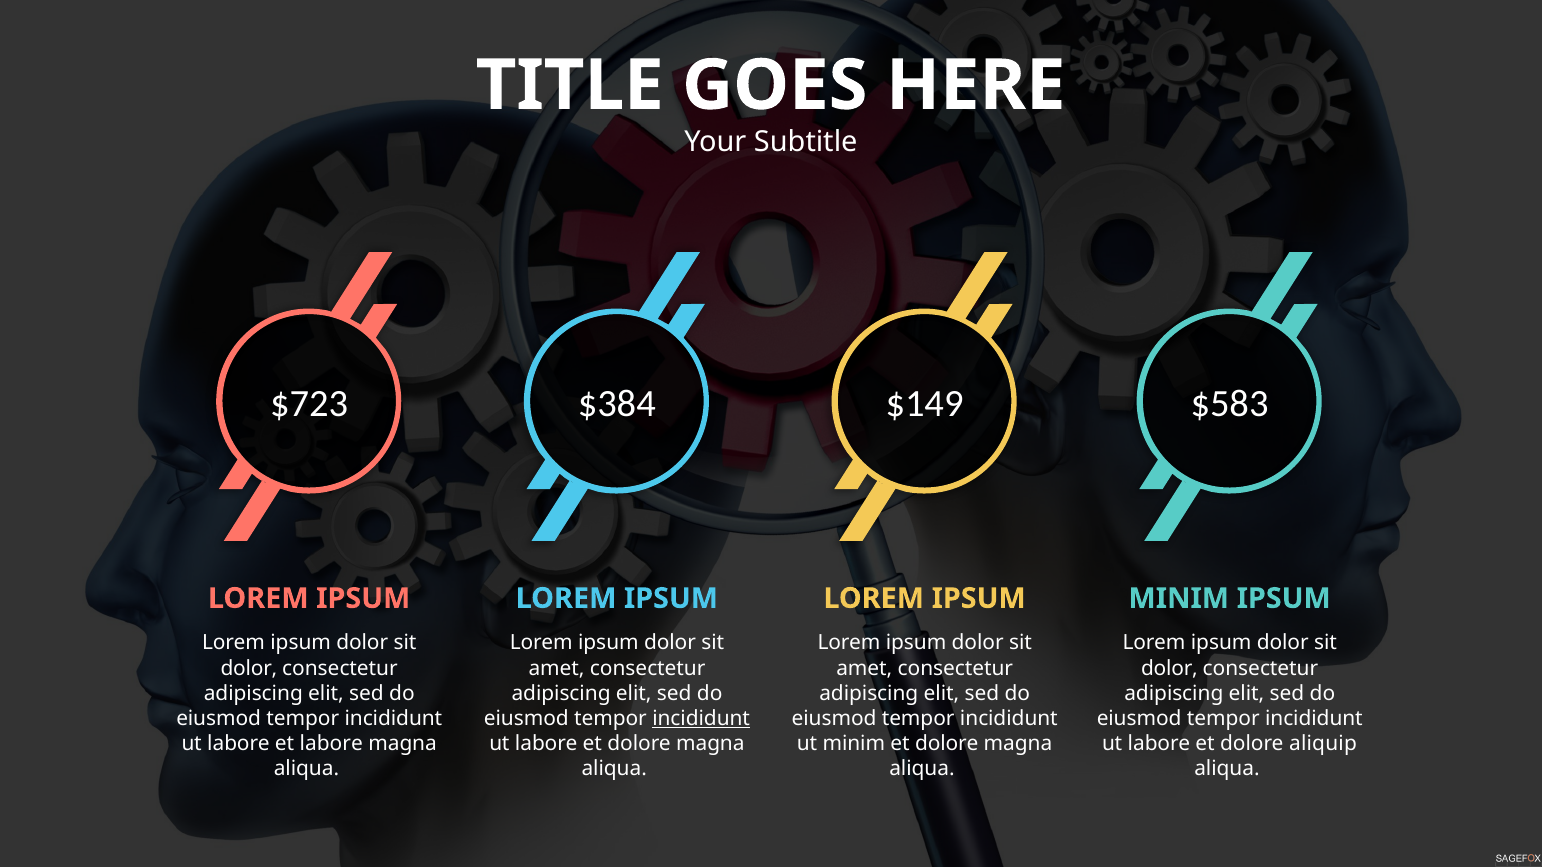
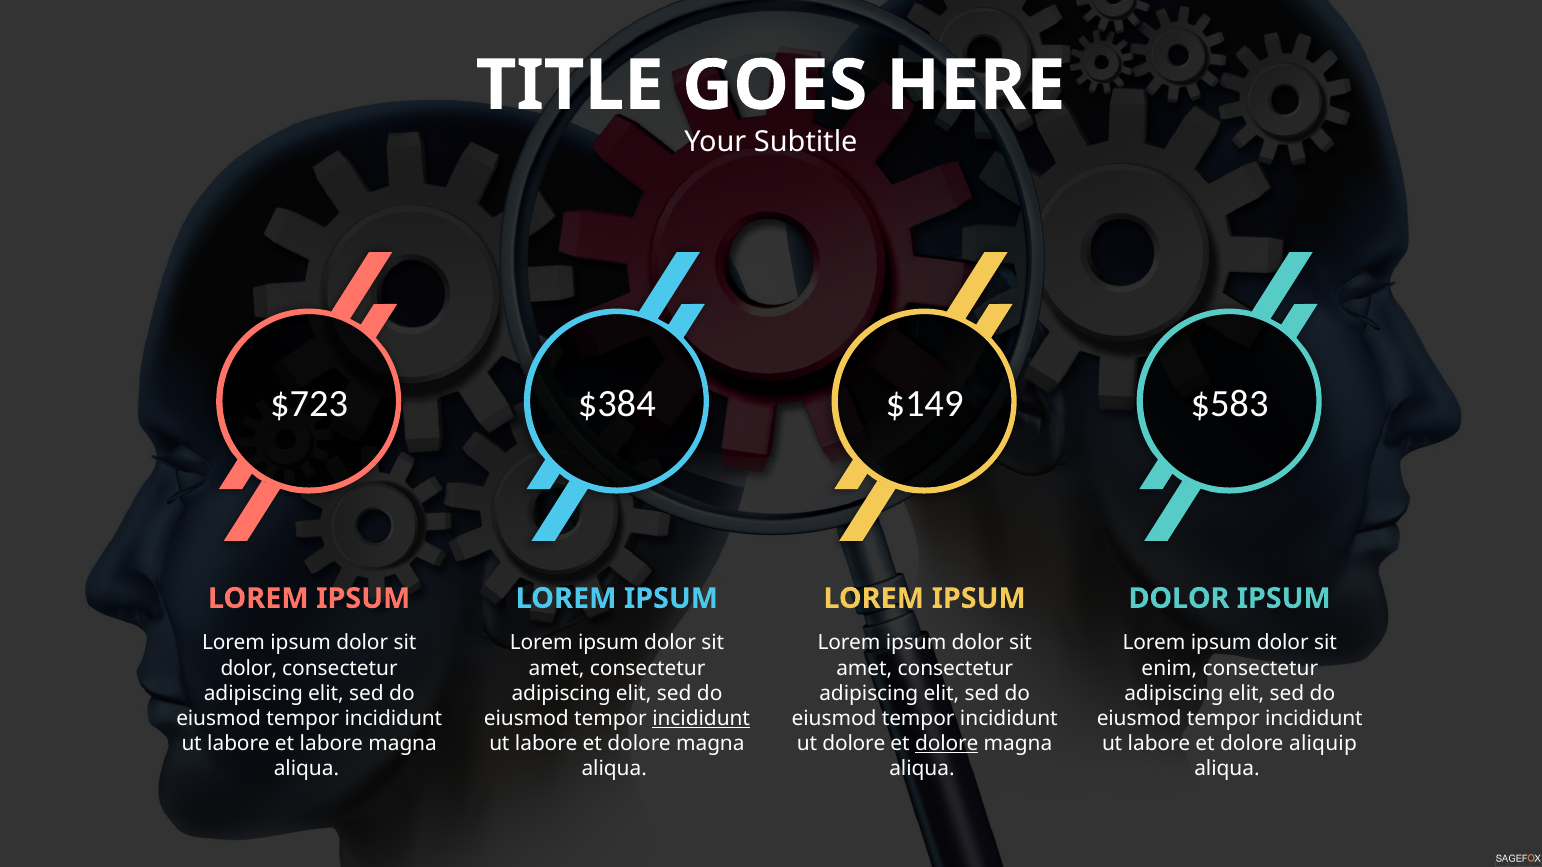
MINIM: MINIM -> DOLOR (1179, 599)
dolor: dolor -> enim (1169, 668)
ut minim: minim -> dolore (854, 744)
dolore underline: none -> present (947, 744)
